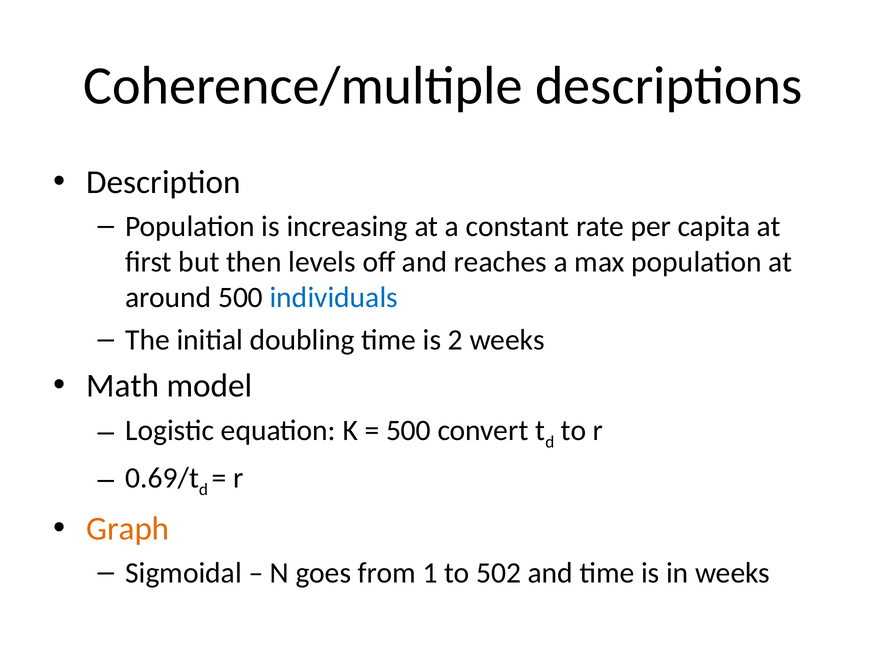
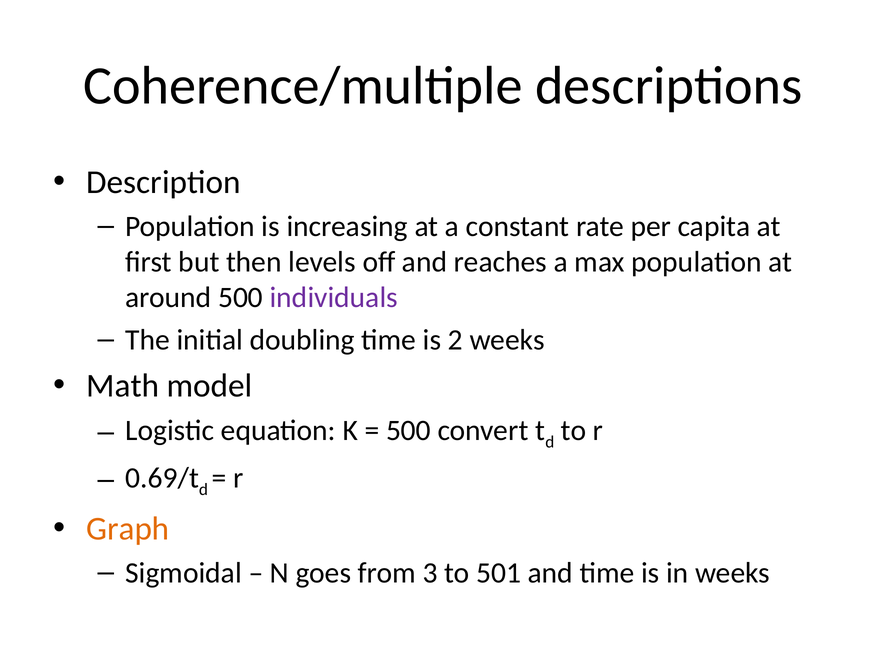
individuals colour: blue -> purple (334, 297)
1: 1 -> 3 (430, 572)
502: 502 -> 501 (499, 572)
